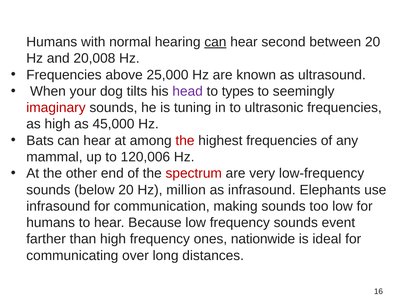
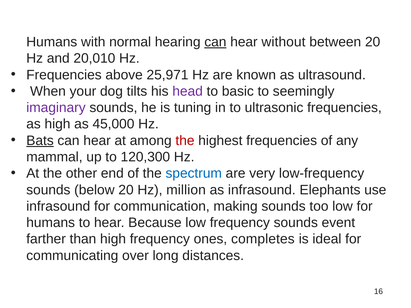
hear second: second -> without (283, 42)
20,008: 20,008 -> 20,010 (94, 58)
25,000: 25,000 -> 25,971 (168, 75)
types: types -> basic (238, 91)
imaginary colour: red -> purple (56, 108)
Bats underline: none -> present (40, 141)
120,006: 120,006 -> 120,300 (145, 157)
spectrum colour: red -> blue (194, 174)
nationwide: nationwide -> completes (263, 239)
